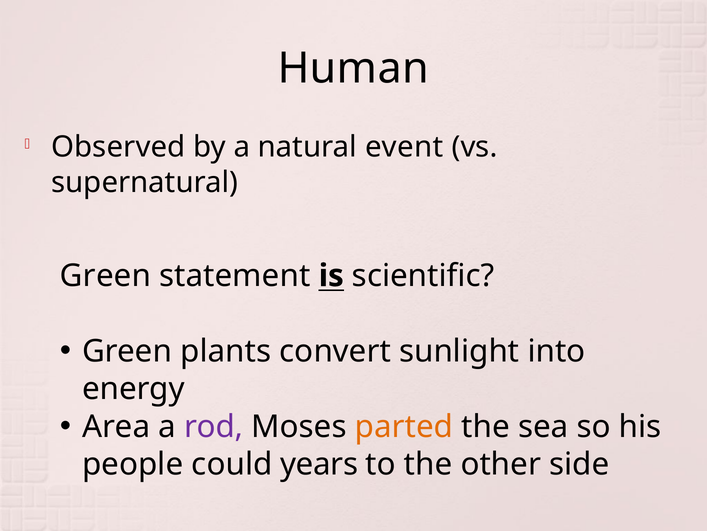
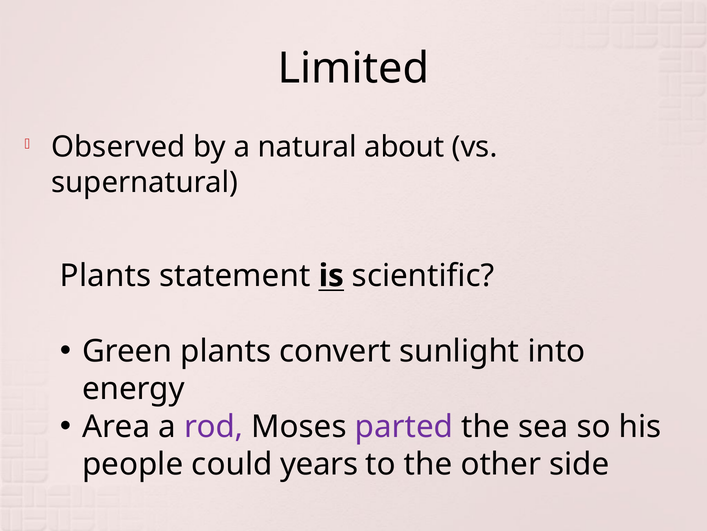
Human: Human -> Limited (353, 68)
event: event -> about (404, 147)
Green: Green -> Plants (106, 275)
parted colour: orange -> purple (404, 426)
